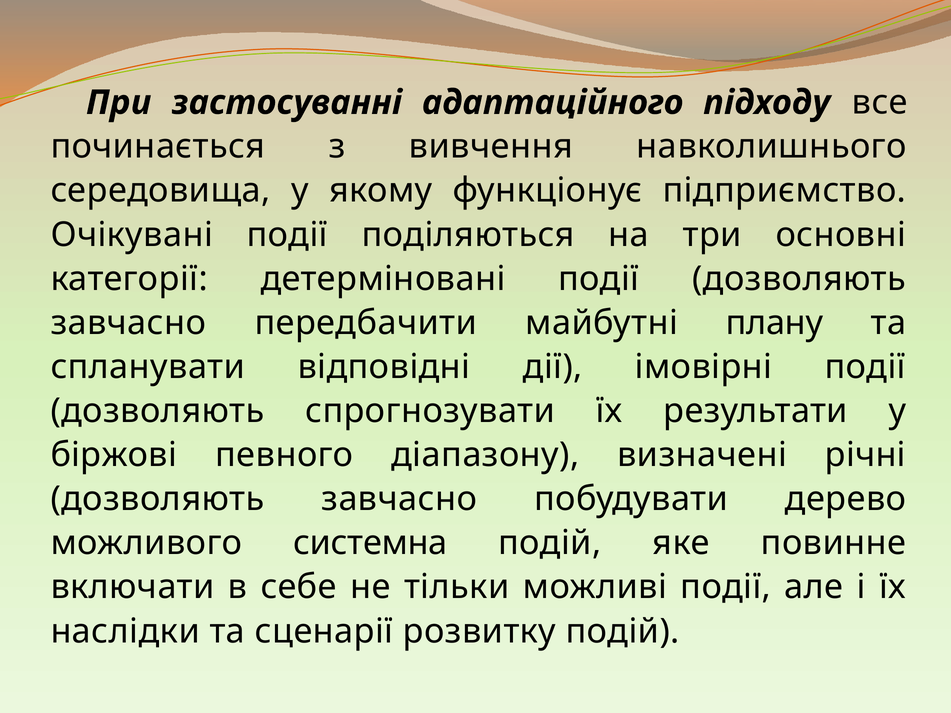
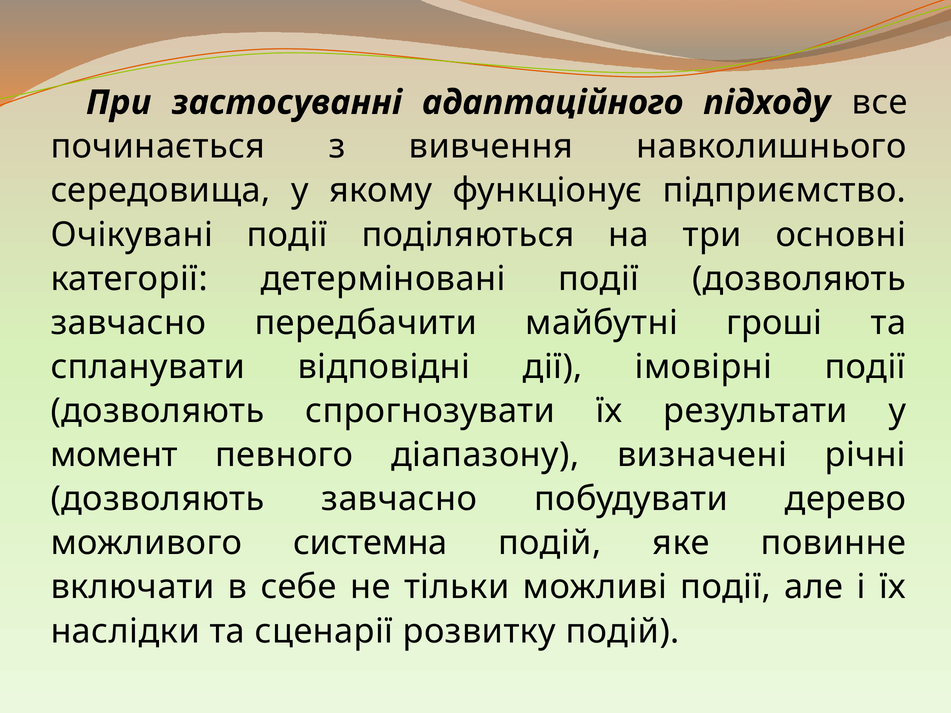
плану: плану -> гроші (774, 323)
біржові: біржові -> момент (114, 455)
